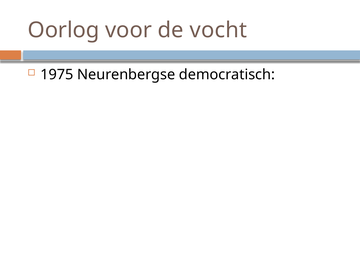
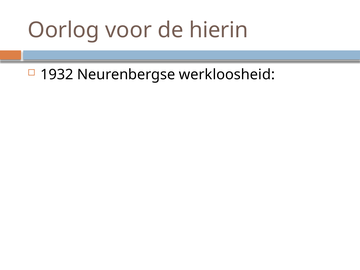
vocht: vocht -> hierin (219, 30)
1975: 1975 -> 1932 (57, 74)
democratisch: democratisch -> werkloosheid (227, 74)
